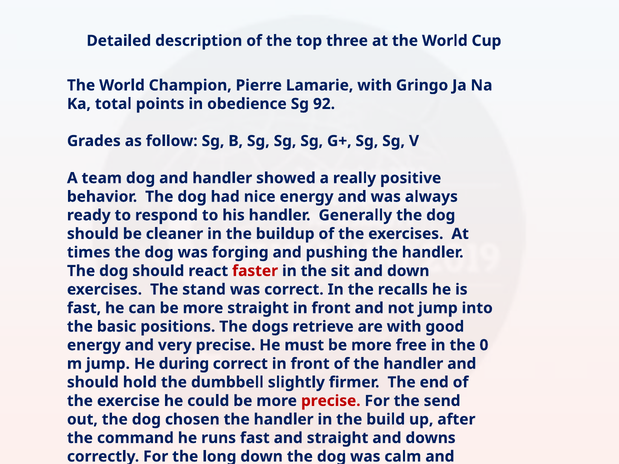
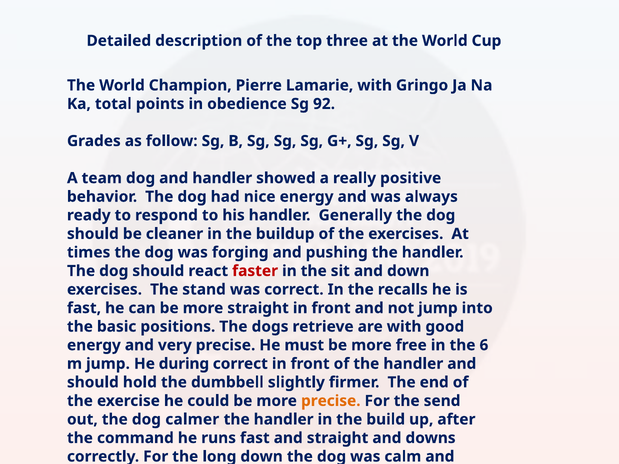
0: 0 -> 6 (484, 345)
precise colour: red -> orange (331, 401)
chosen: chosen -> calmer (192, 420)
